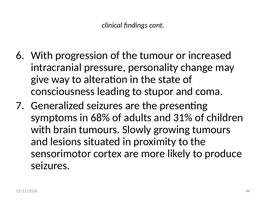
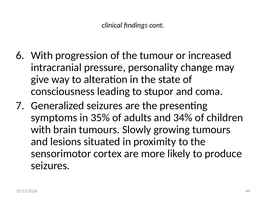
68%: 68% -> 35% (100, 117)
31%: 31% -> 34% (183, 117)
